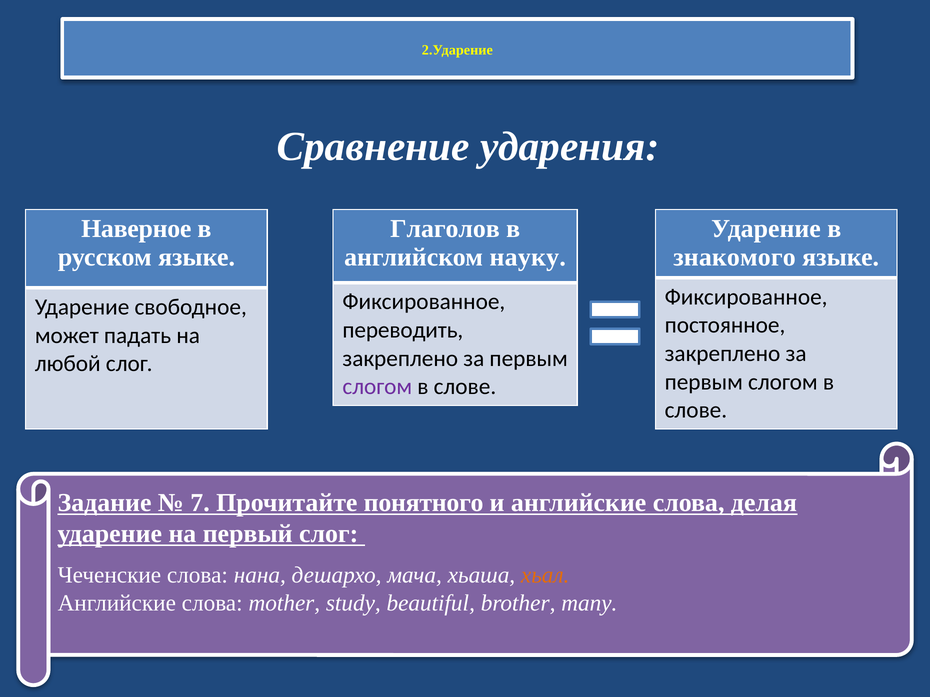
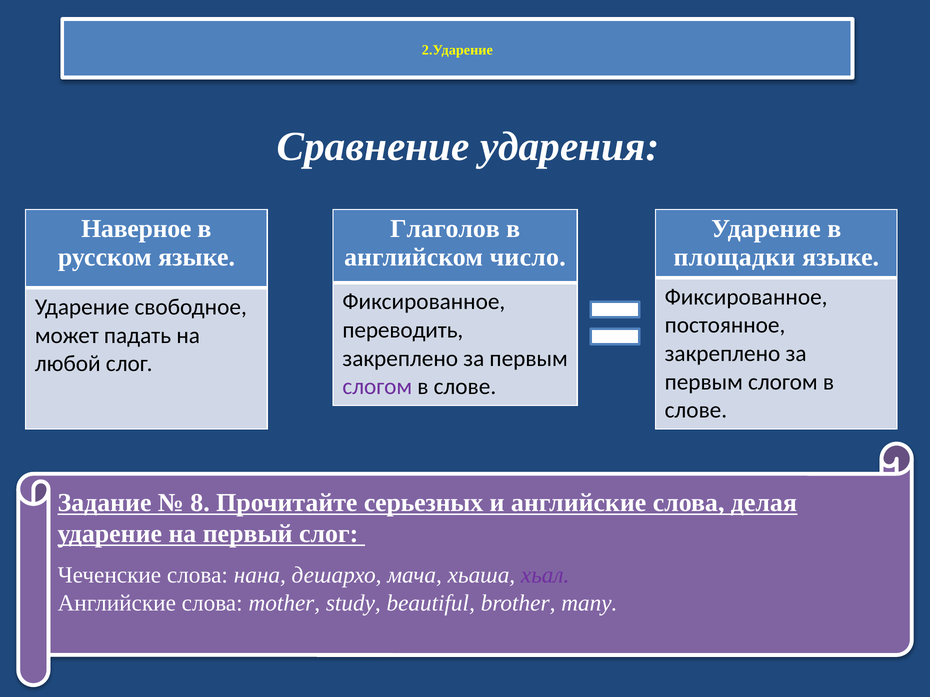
науку: науку -> число (528, 258)
знакомого: знакомого -> площадки (734, 258)
7: 7 -> 8 (200, 503)
понятного: понятного -> серьезных (424, 503)
хьал colour: orange -> purple (545, 576)
